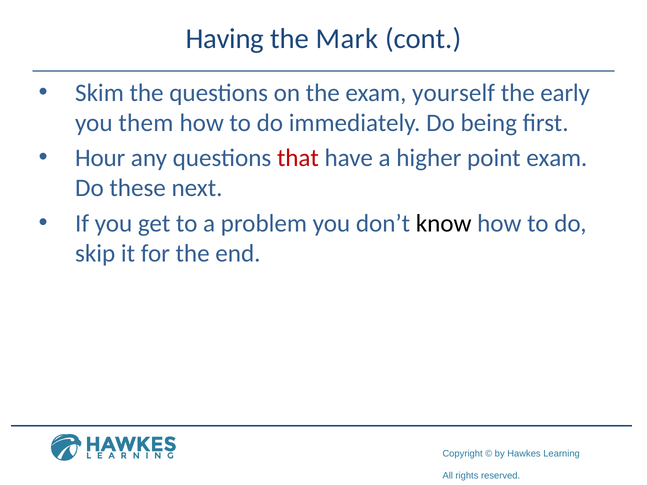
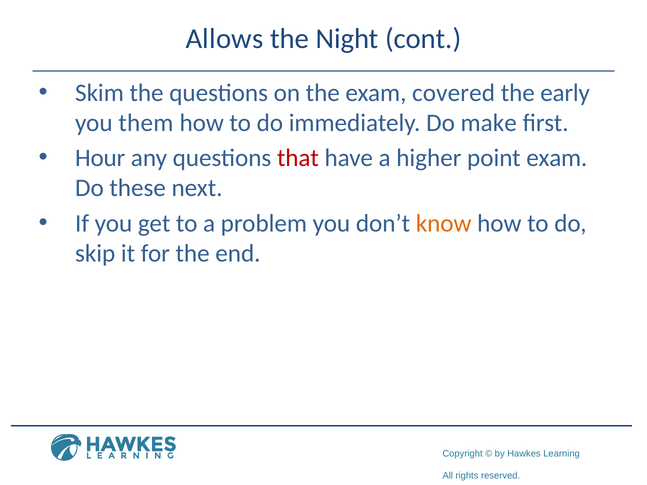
Having: Having -> Allows (224, 39)
Mark: Mark -> Night (347, 39)
yourself: yourself -> covered (454, 93)
being: being -> make (489, 123)
know colour: black -> orange (444, 223)
